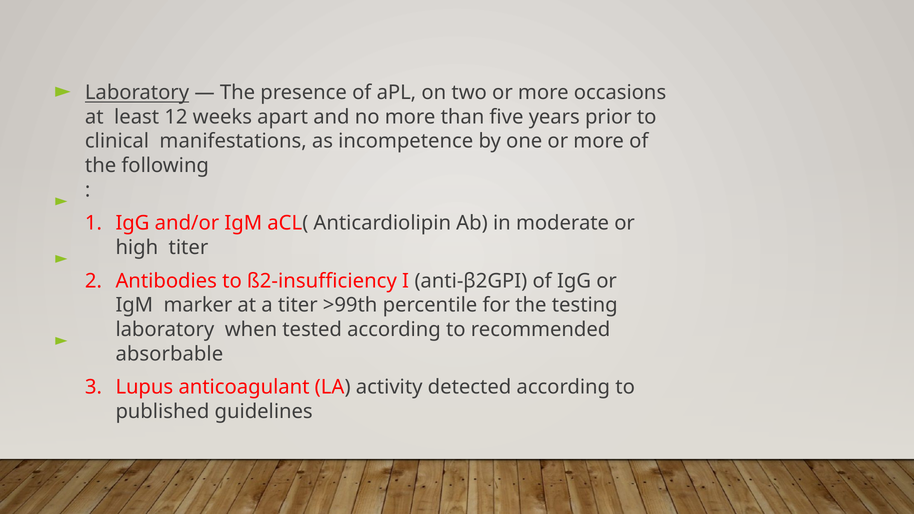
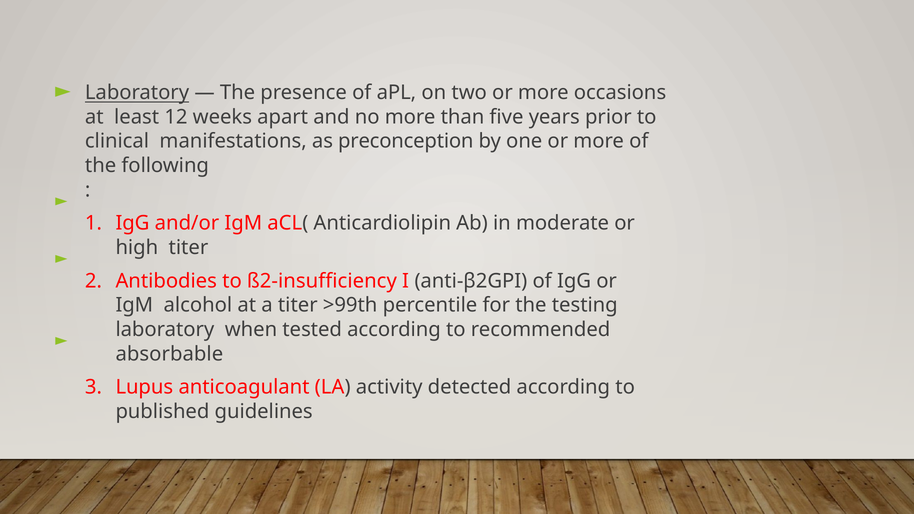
incompetence: incompetence -> preconception (406, 141)
marker: marker -> alcohol (198, 305)
